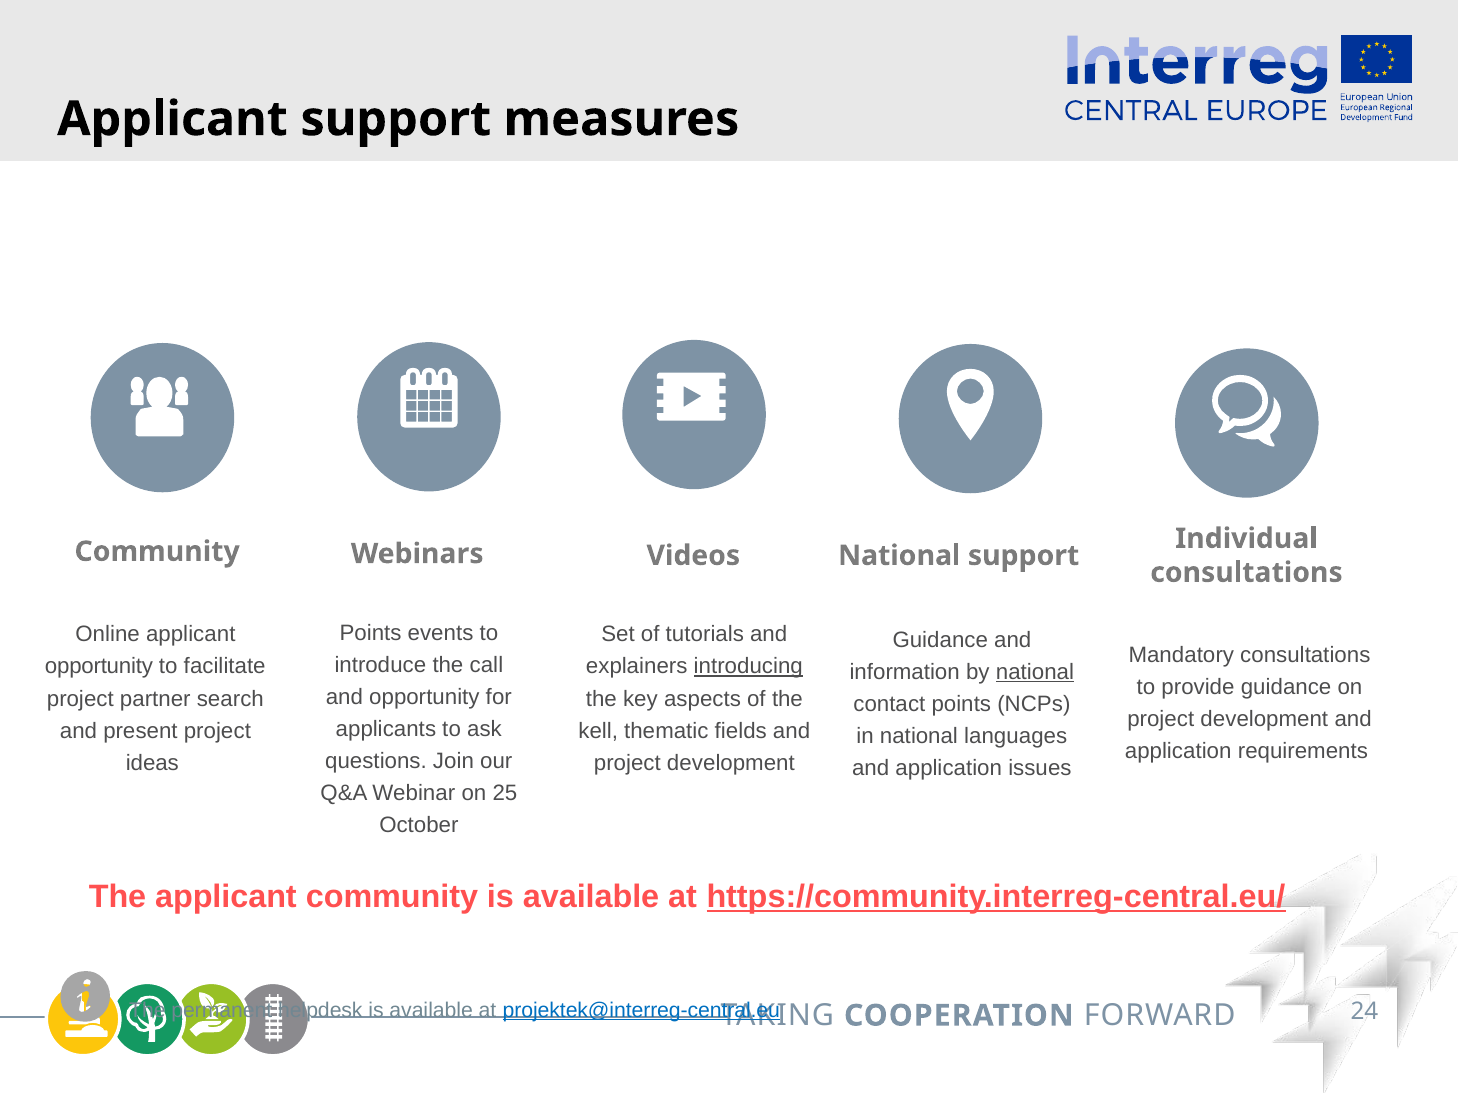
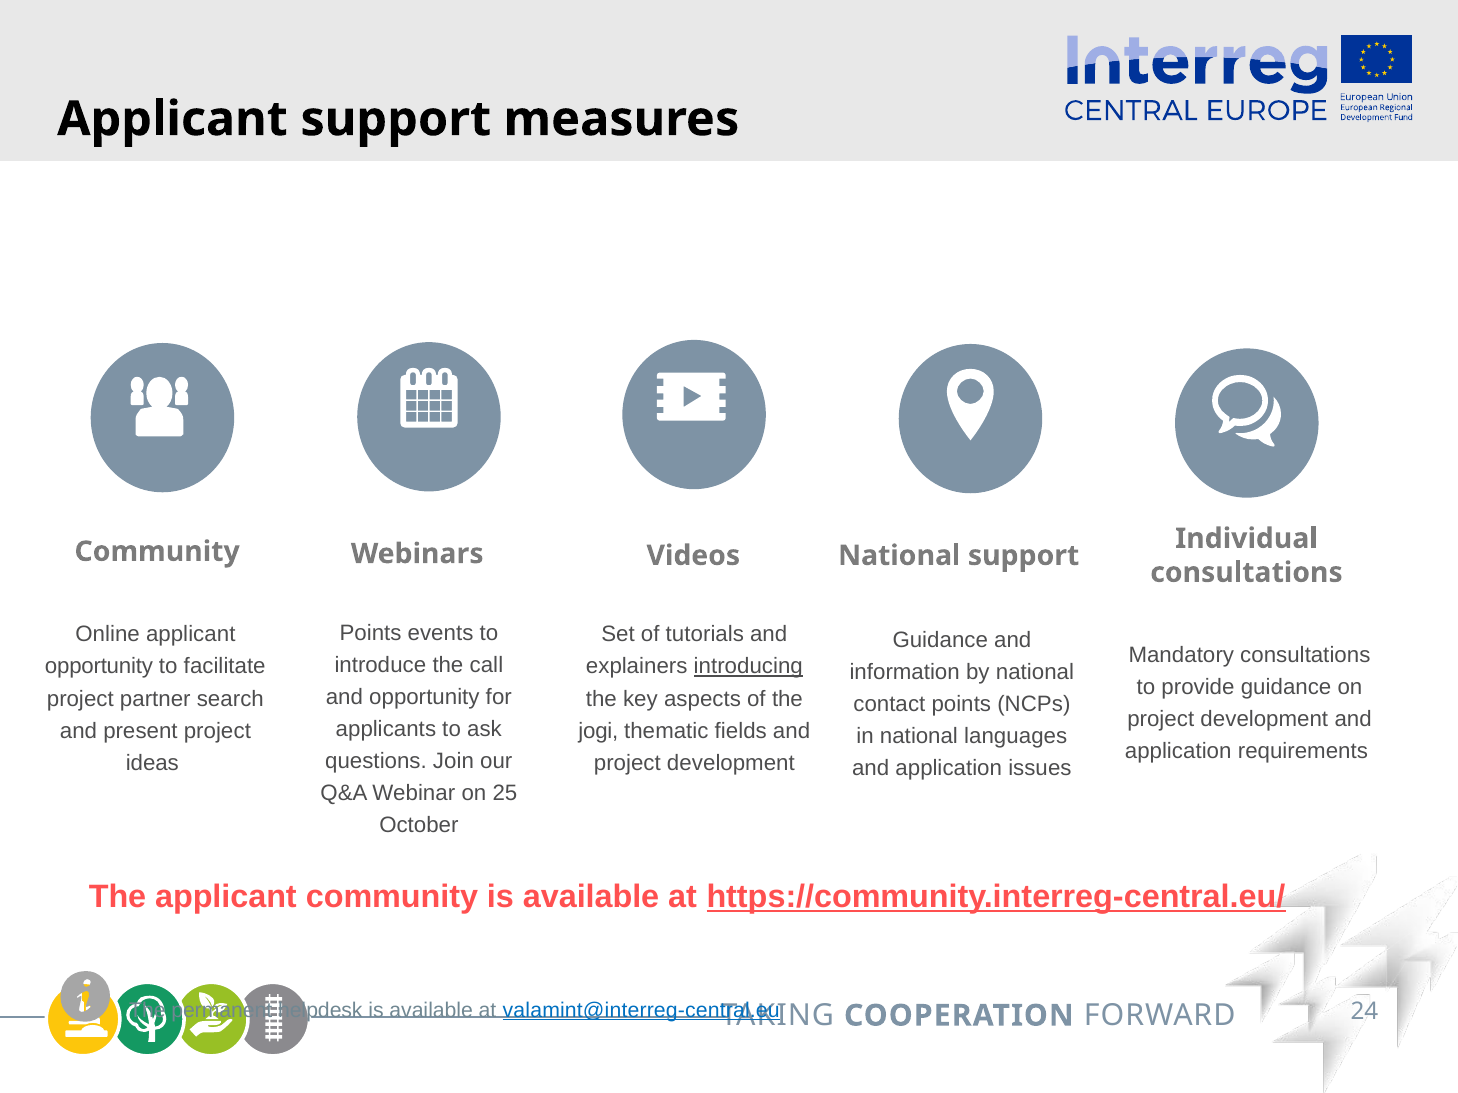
national underline: present -> none (1035, 672)
kell: kell -> jogi (598, 731)
projektek@interreg-central.eu: projektek@interreg-central.eu -> valamint@interreg-central.eu (641, 1011)
